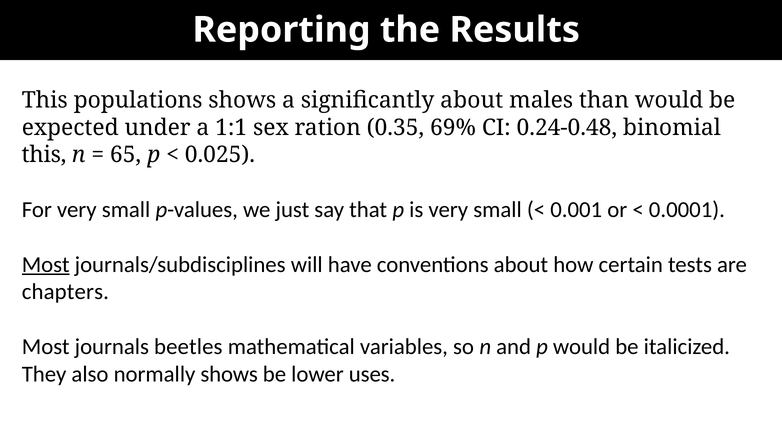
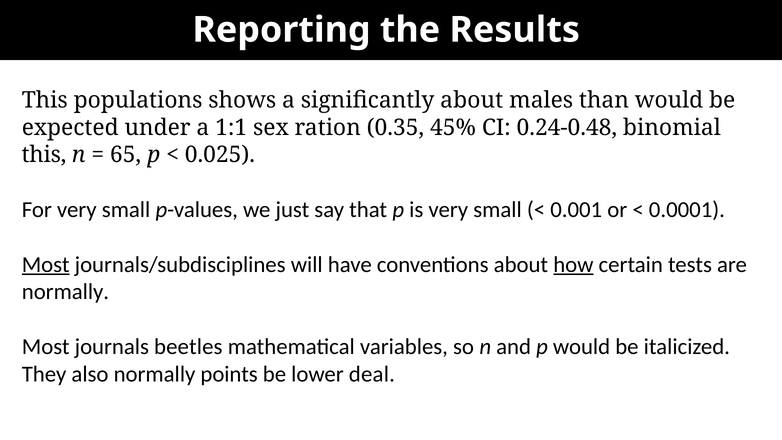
69%: 69% -> 45% (453, 127)
how underline: none -> present (573, 264)
chapters: chapters -> normally (65, 292)
normally shows: shows -> points (229, 374)
uses: uses -> deal (372, 374)
